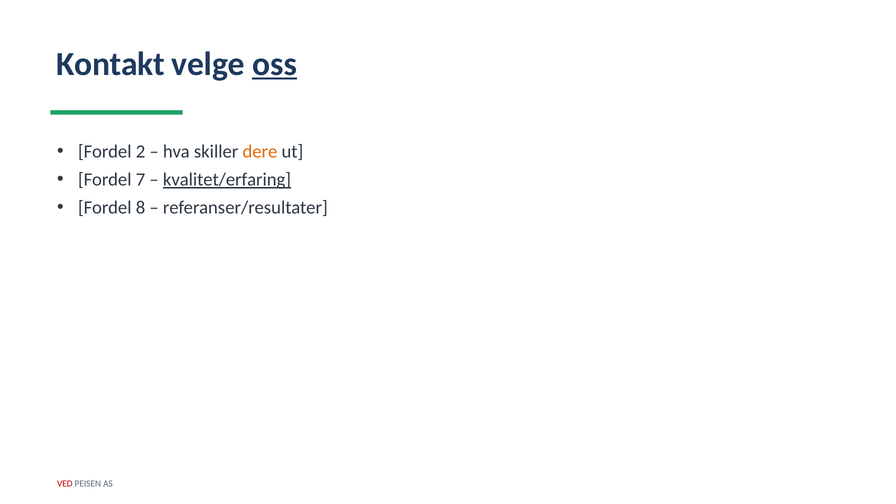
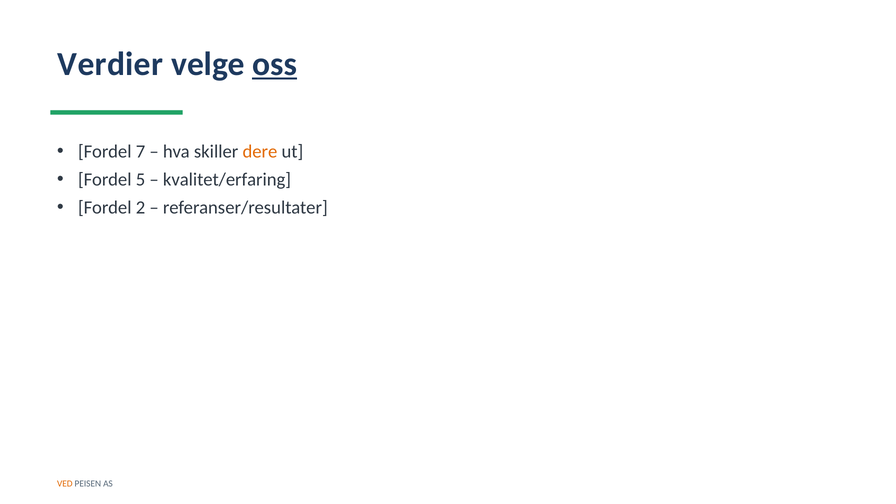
Kontakt: Kontakt -> Verdier (110, 64)
2: 2 -> 7 (141, 152)
7: 7 -> 5 (141, 180)
kvalitet/erfaring underline: present -> none (227, 180)
8: 8 -> 2 (141, 208)
VED colour: red -> orange (65, 484)
